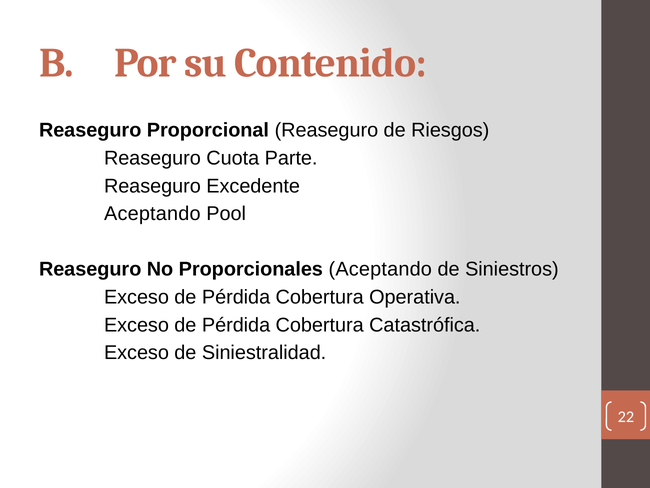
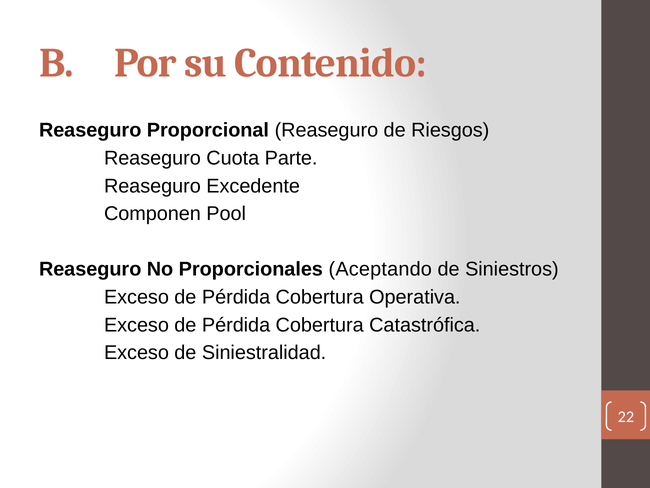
Aceptando: Aceptando -> Componen (152, 214)
